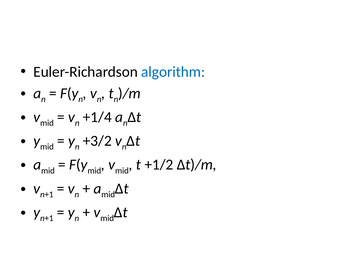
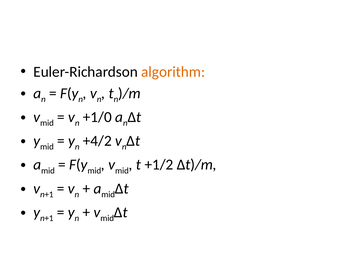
algorithm colour: blue -> orange (173, 72)
+1/4: +1/4 -> +1/0 (97, 117)
+3/2: +3/2 -> +4/2 (97, 141)
